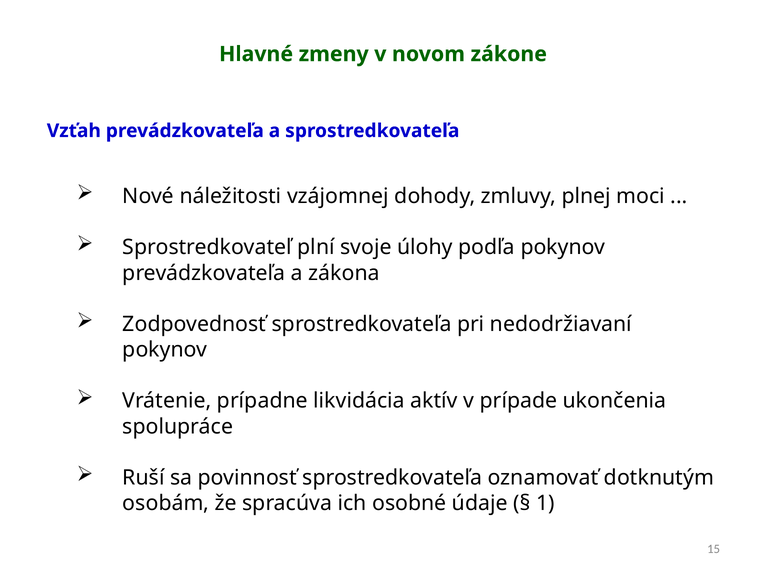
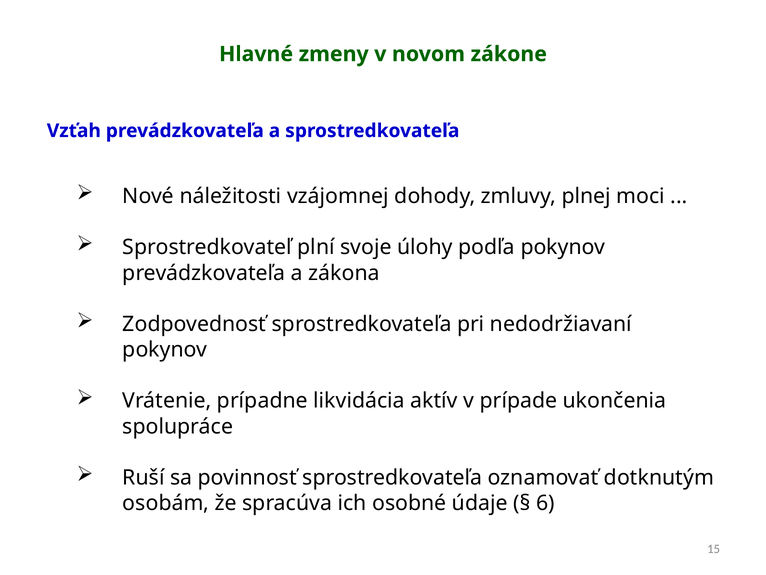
1: 1 -> 6 (545, 503)
